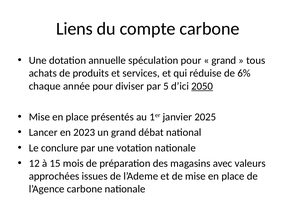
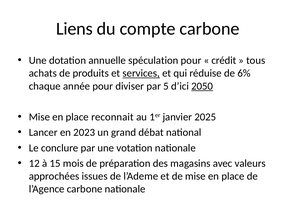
grand: grand -> crédit (224, 60)
services underline: none -> present (141, 73)
présentés: présentés -> reconnait (112, 117)
